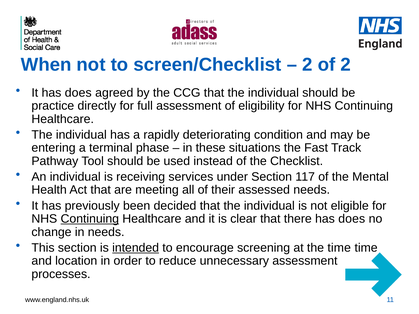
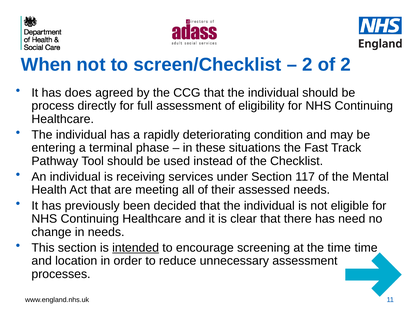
practice: practice -> process (53, 106)
Continuing underline: present -> none (90, 219)
there has does: does -> need (352, 219)
